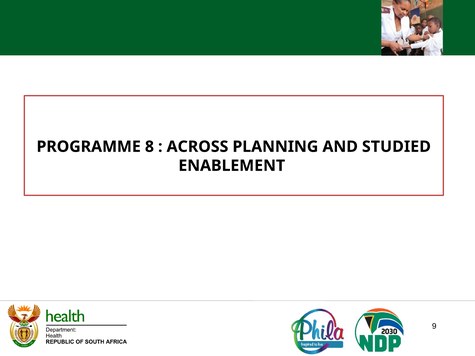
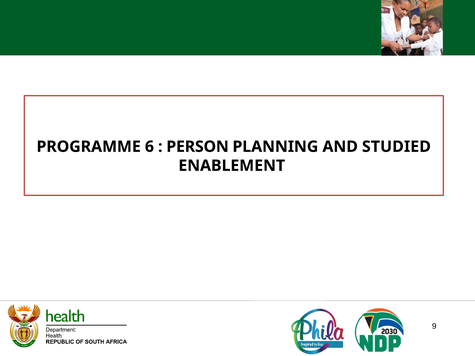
8: 8 -> 6 (149, 147)
ACROSS: ACROSS -> PERSON (198, 147)
